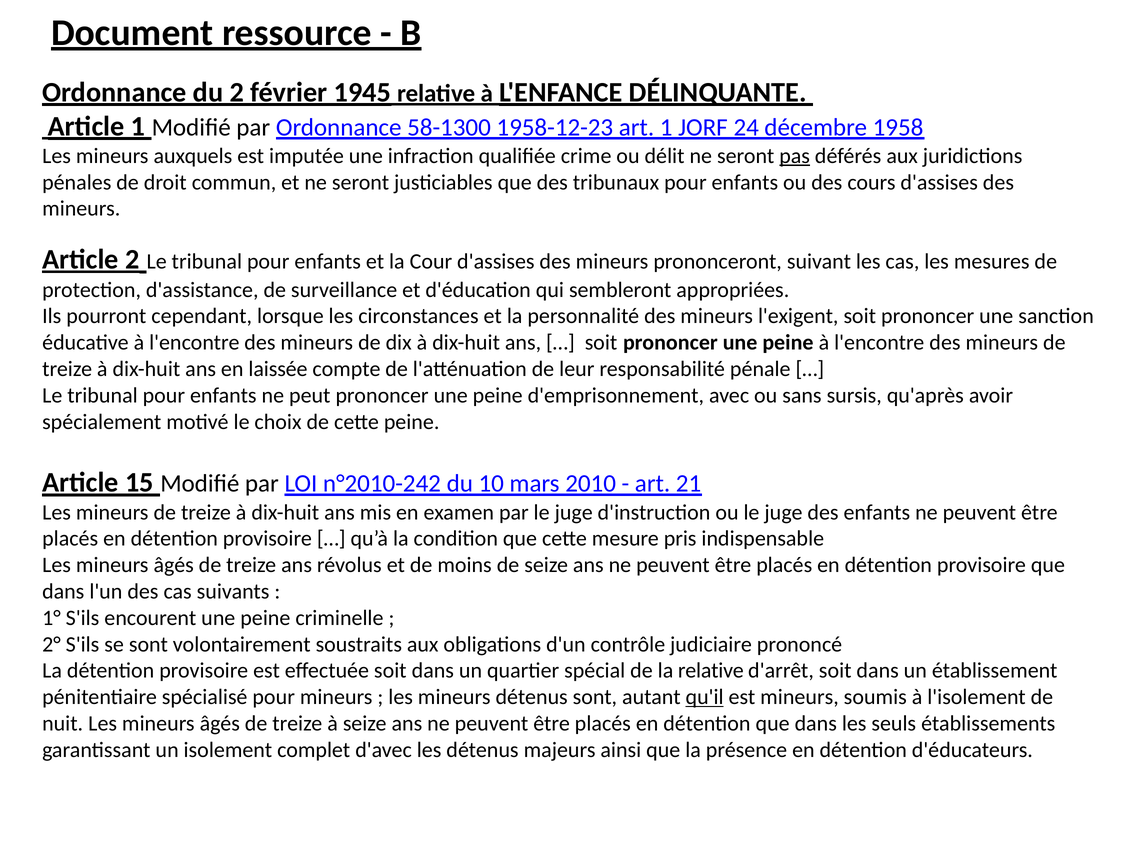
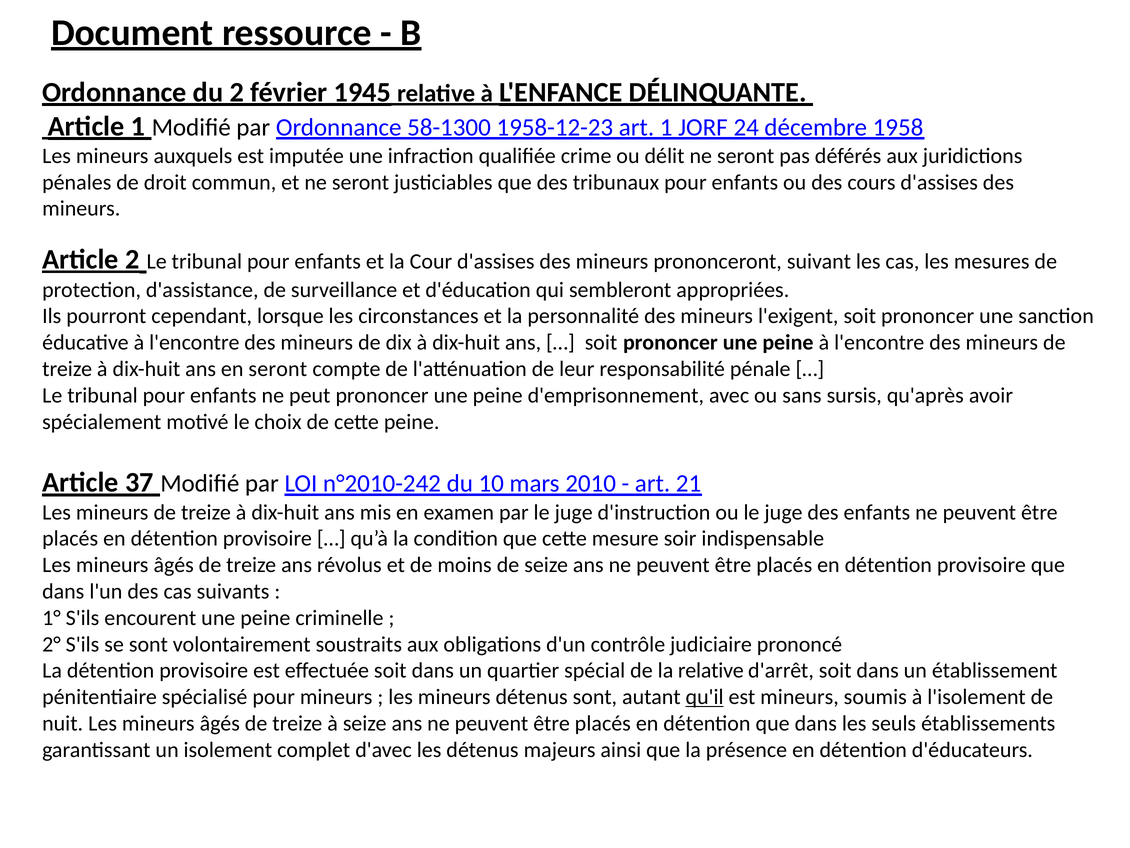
pas underline: present -> none (795, 156)
en laissée: laissée -> seront (278, 369)
15: 15 -> 37 (139, 482)
pris: pris -> soir (680, 538)
